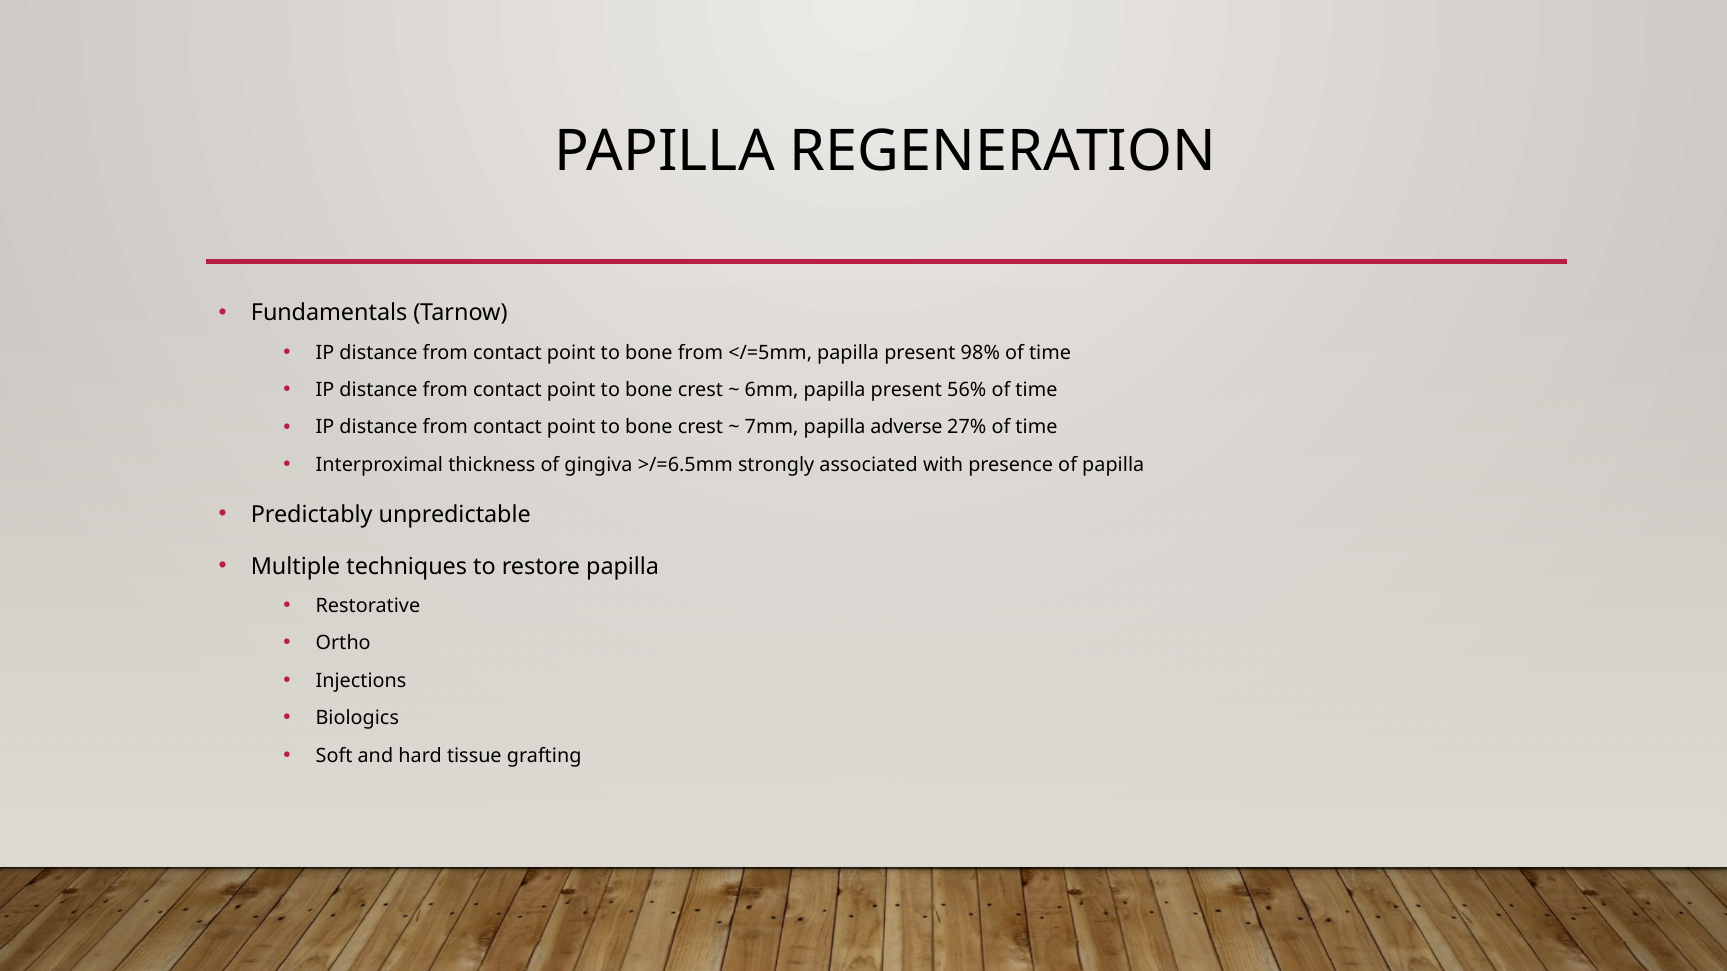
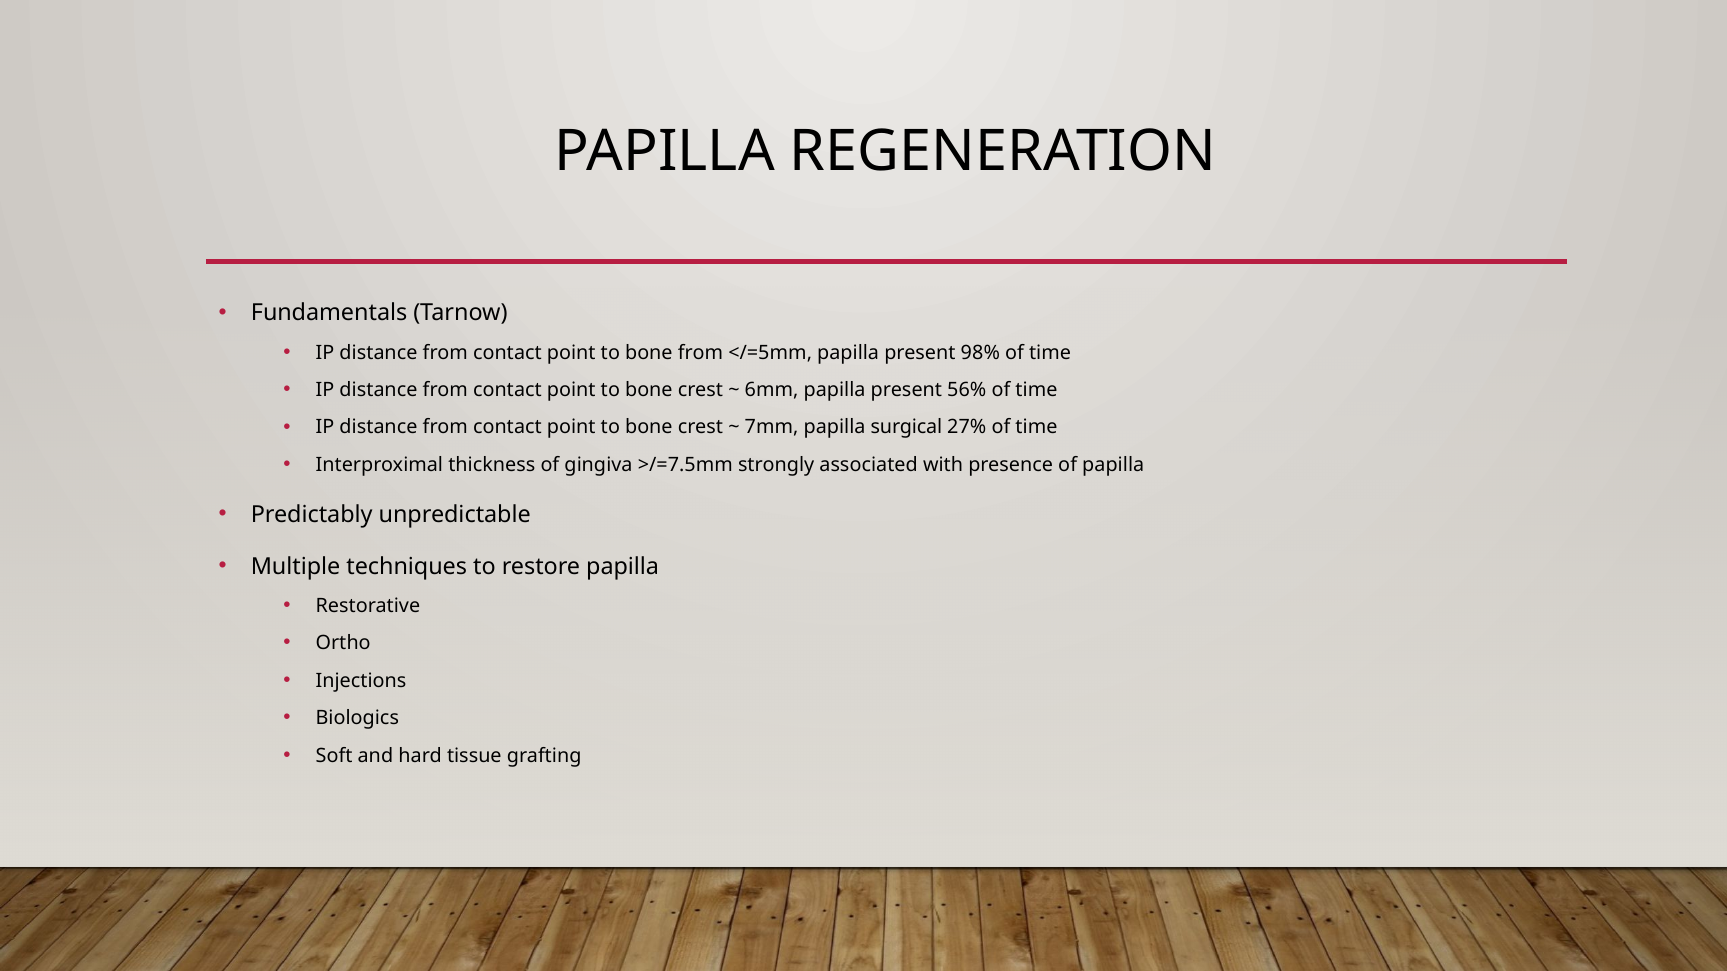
adverse: adverse -> surgical (906, 428)
>/=6.5mm: >/=6.5mm -> >/=7.5mm (685, 465)
